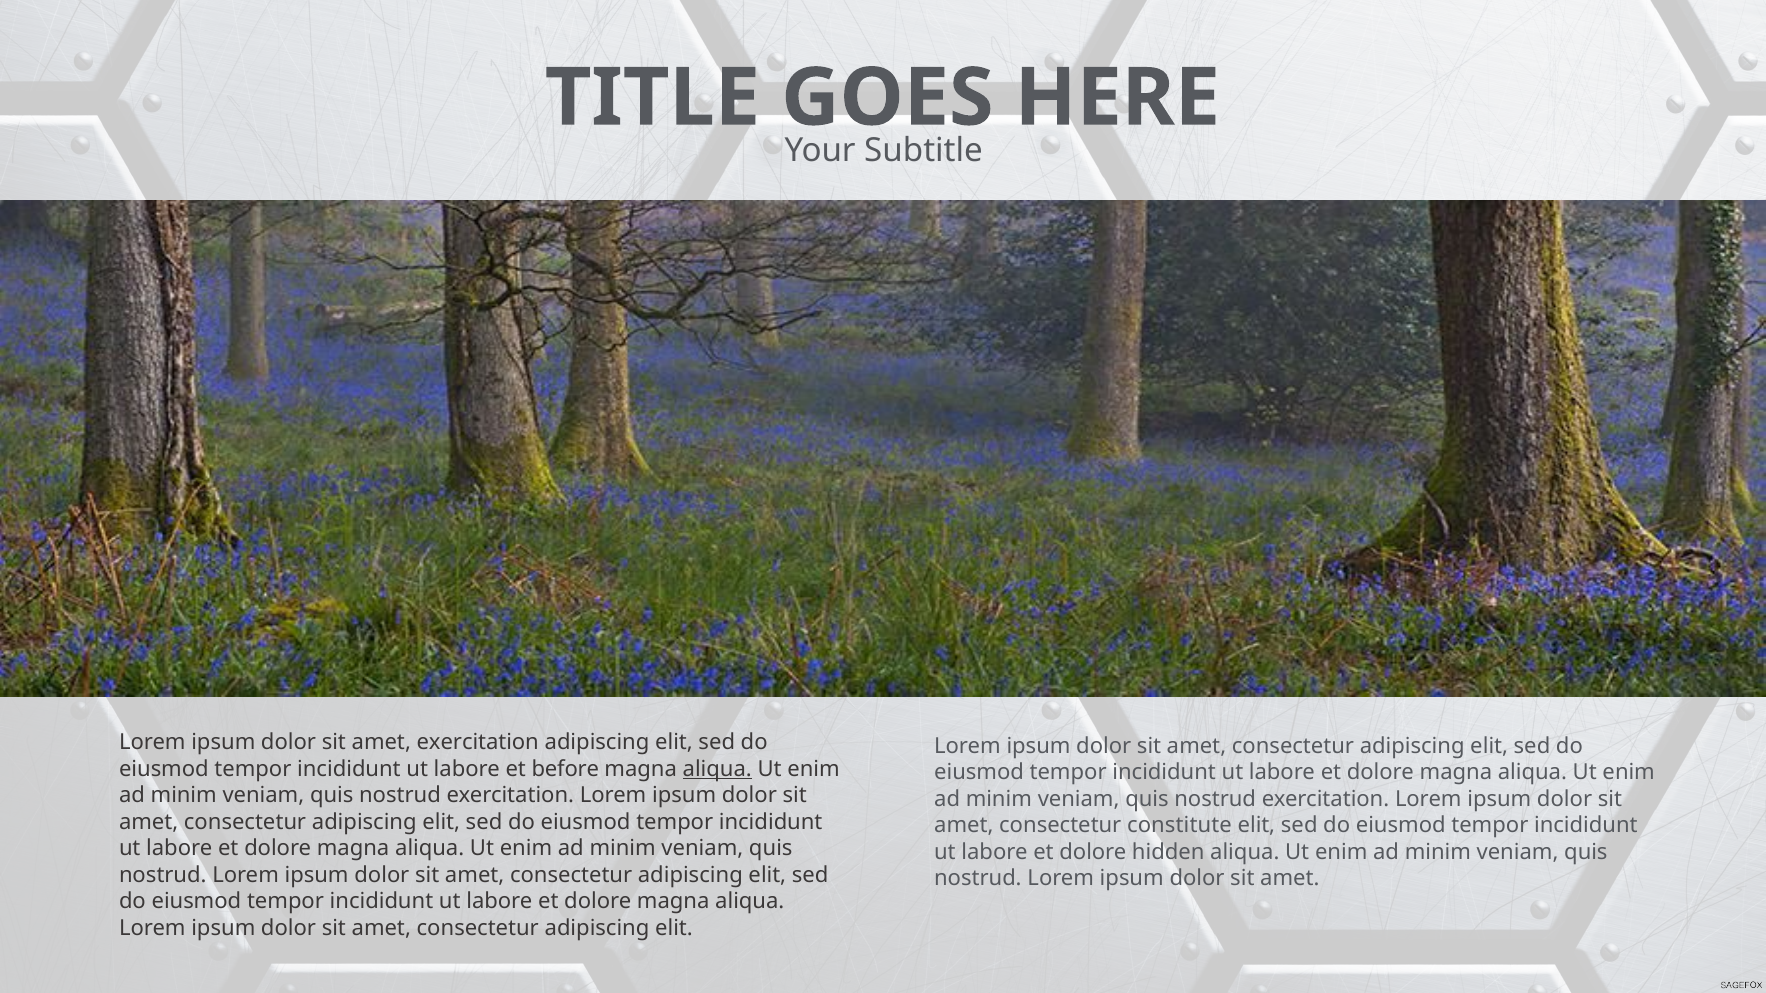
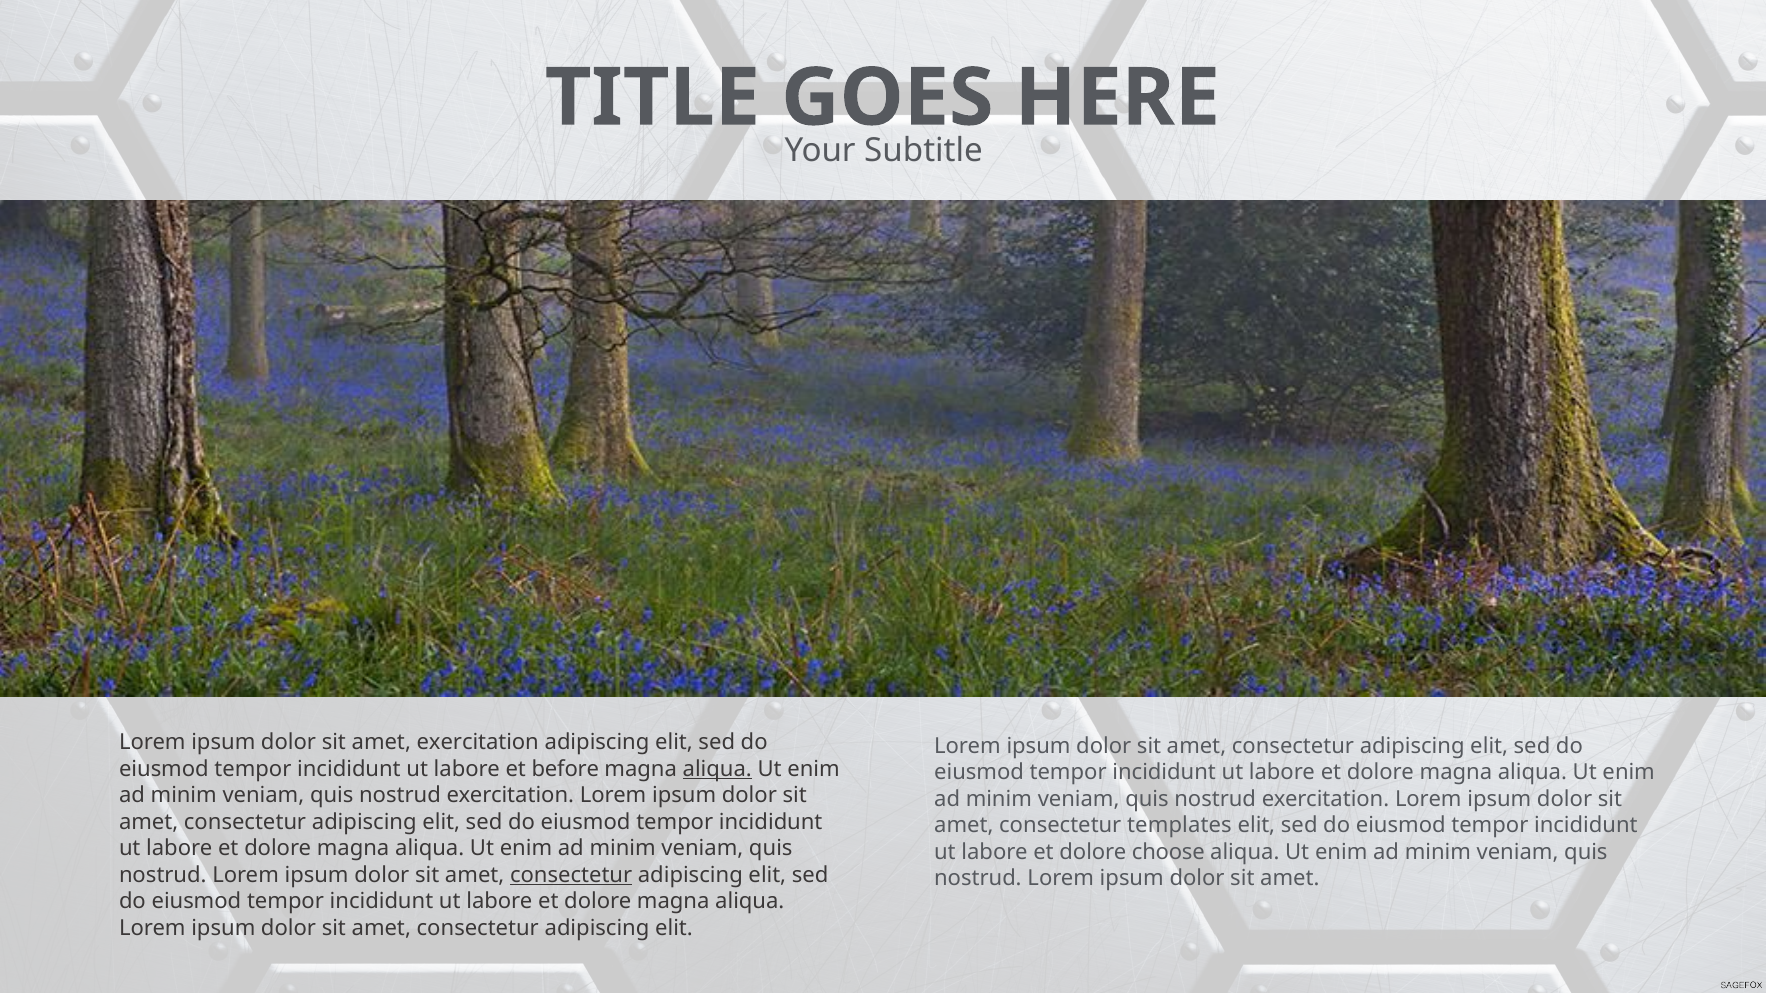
constitute: constitute -> templates (1179, 826)
hidden: hidden -> choose (1168, 852)
consectetur underline: none -> present (571, 875)
